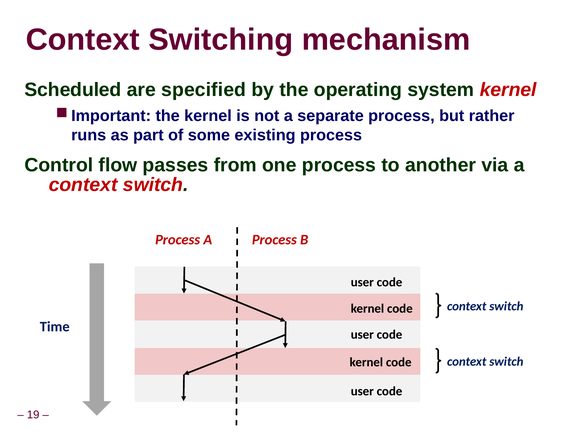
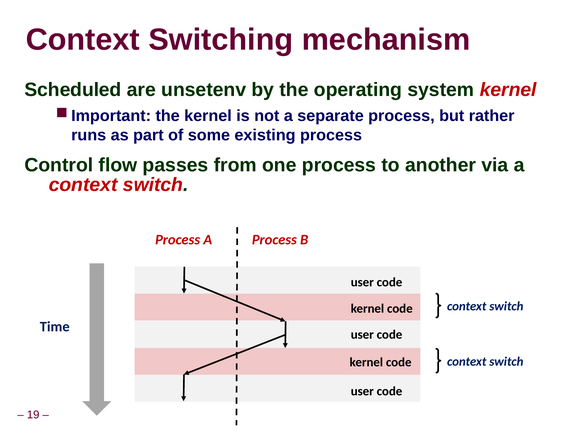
specified: specified -> unsetenv (204, 90)
